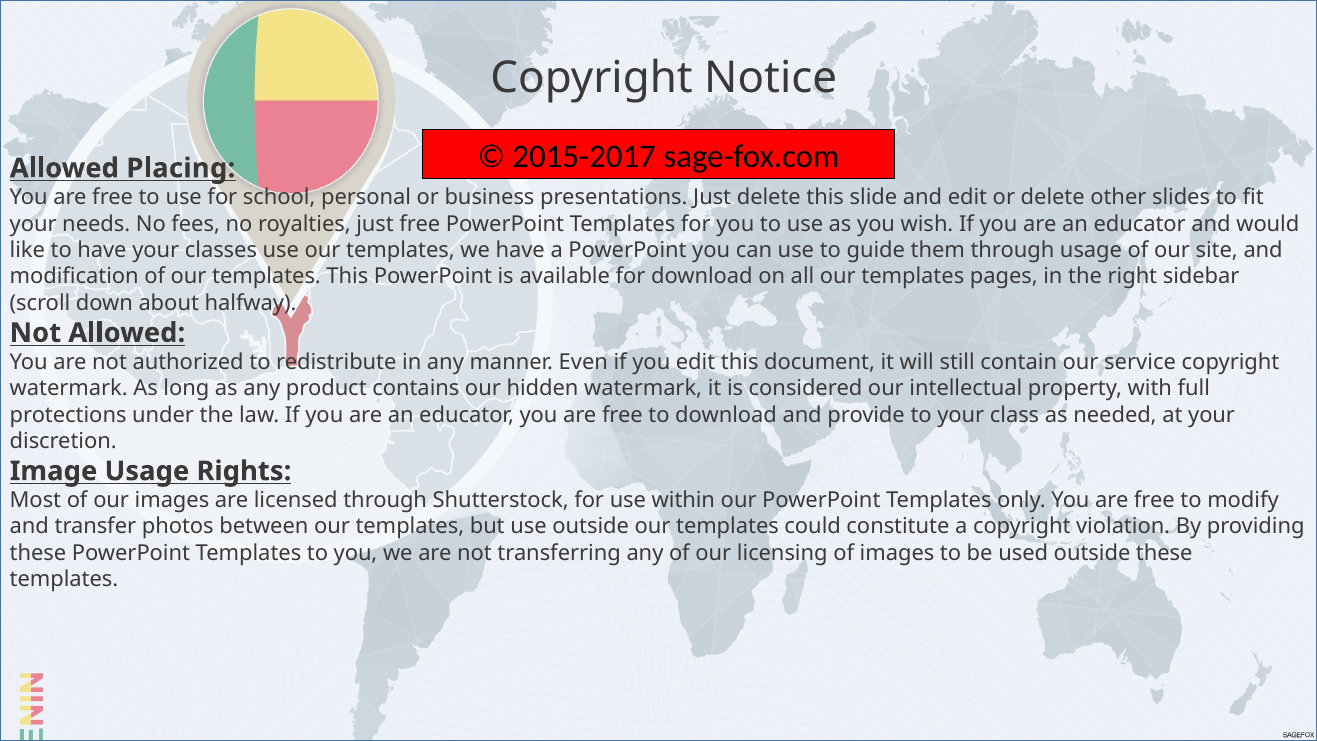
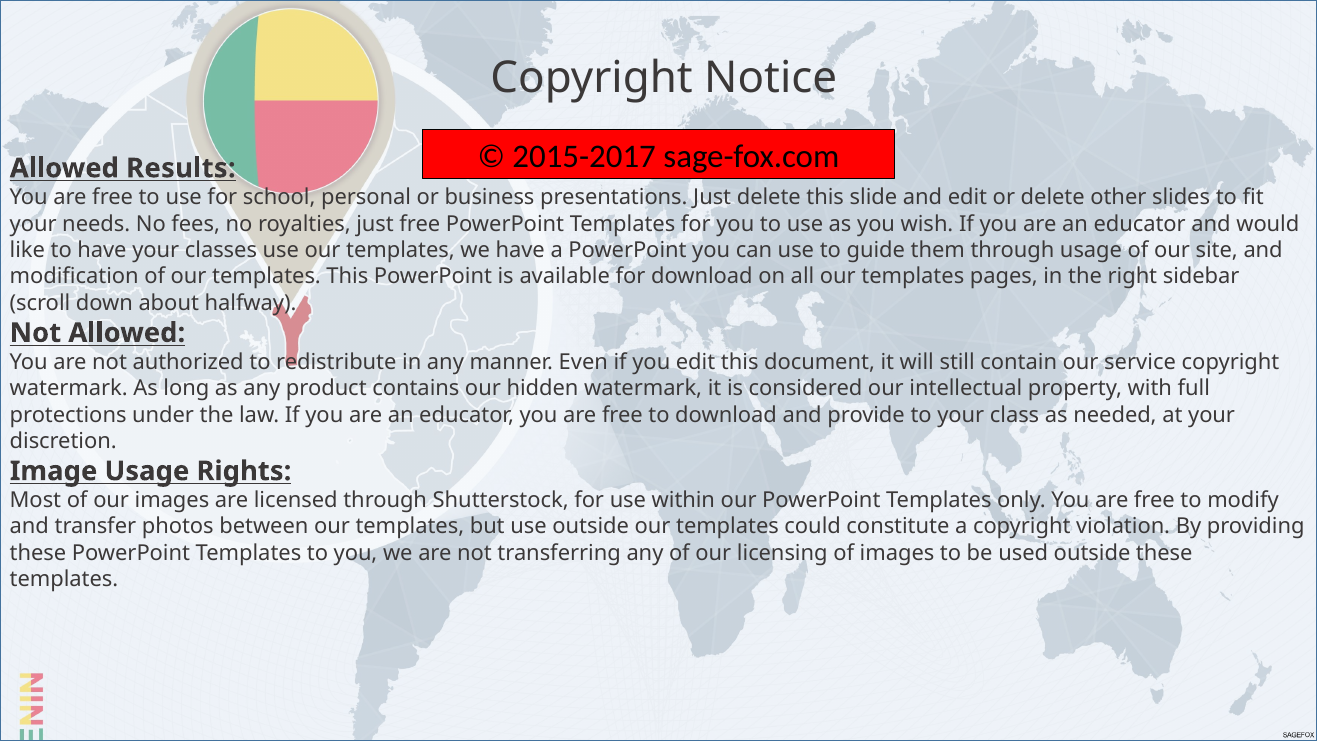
Placing: Placing -> Results (181, 168)
